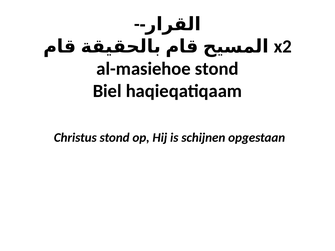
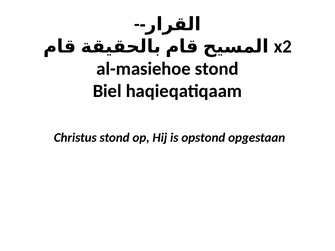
schijnen: schijnen -> opstond (203, 138)
